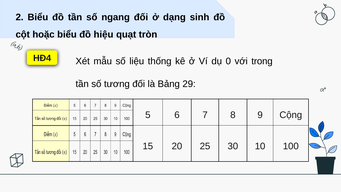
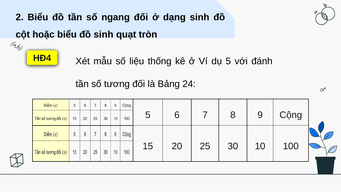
đồ hiệu: hiệu -> sinh (104, 34)
dụ 0: 0 -> 5 (228, 61)
trong: trong -> đánh (262, 61)
29: 29 -> 24 (189, 84)
